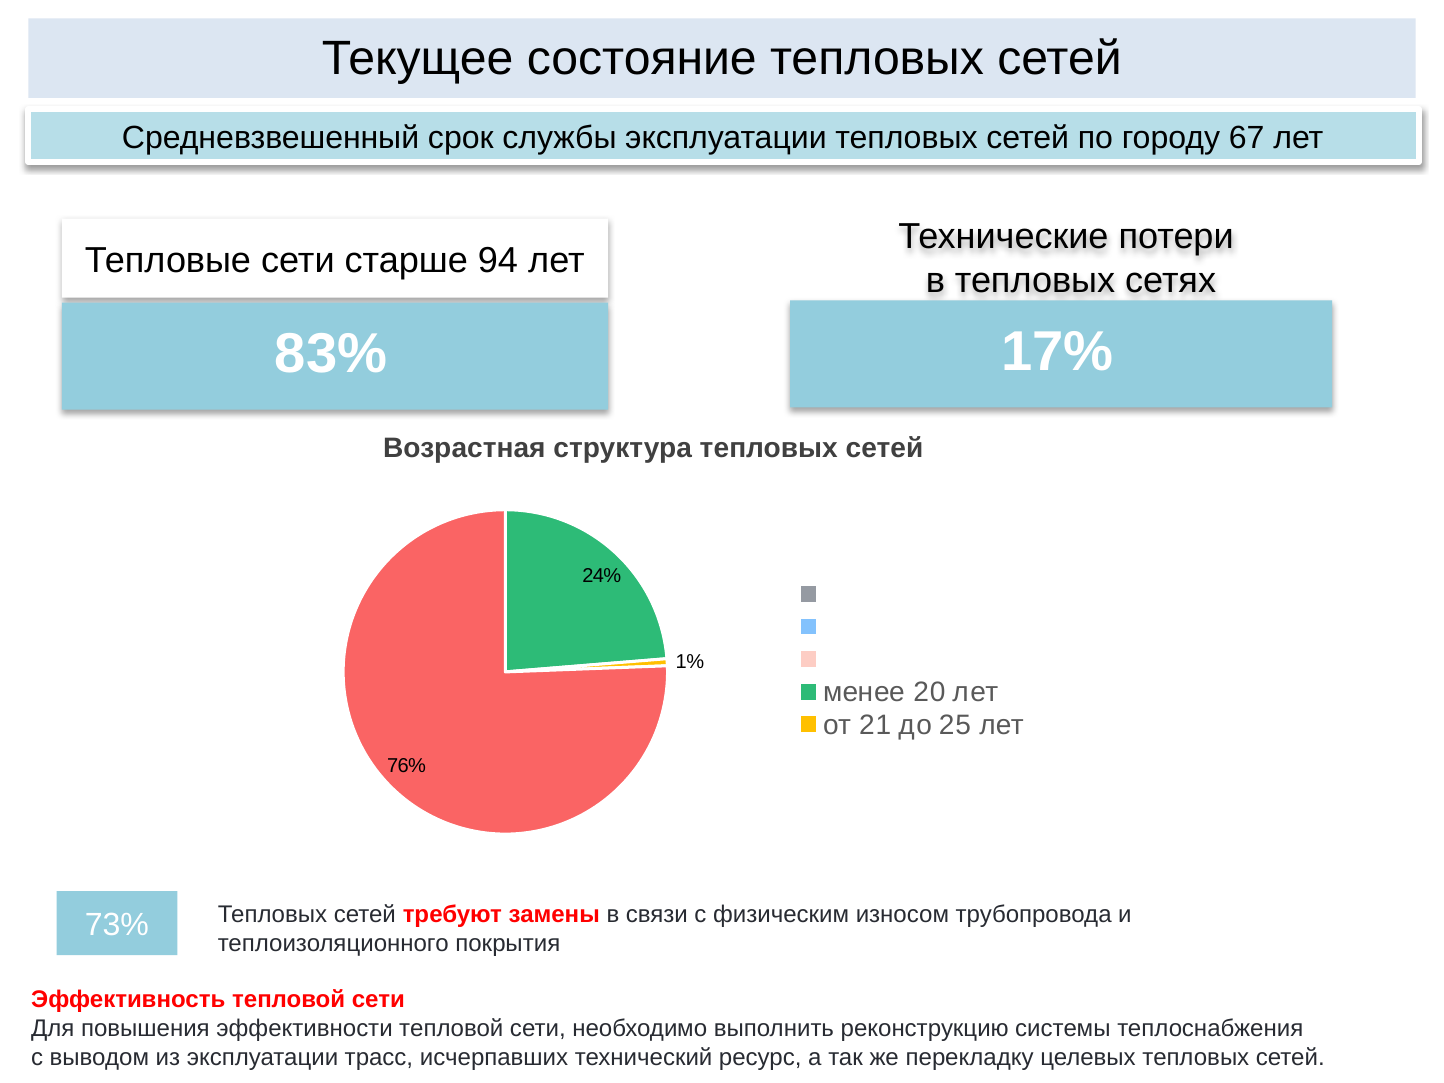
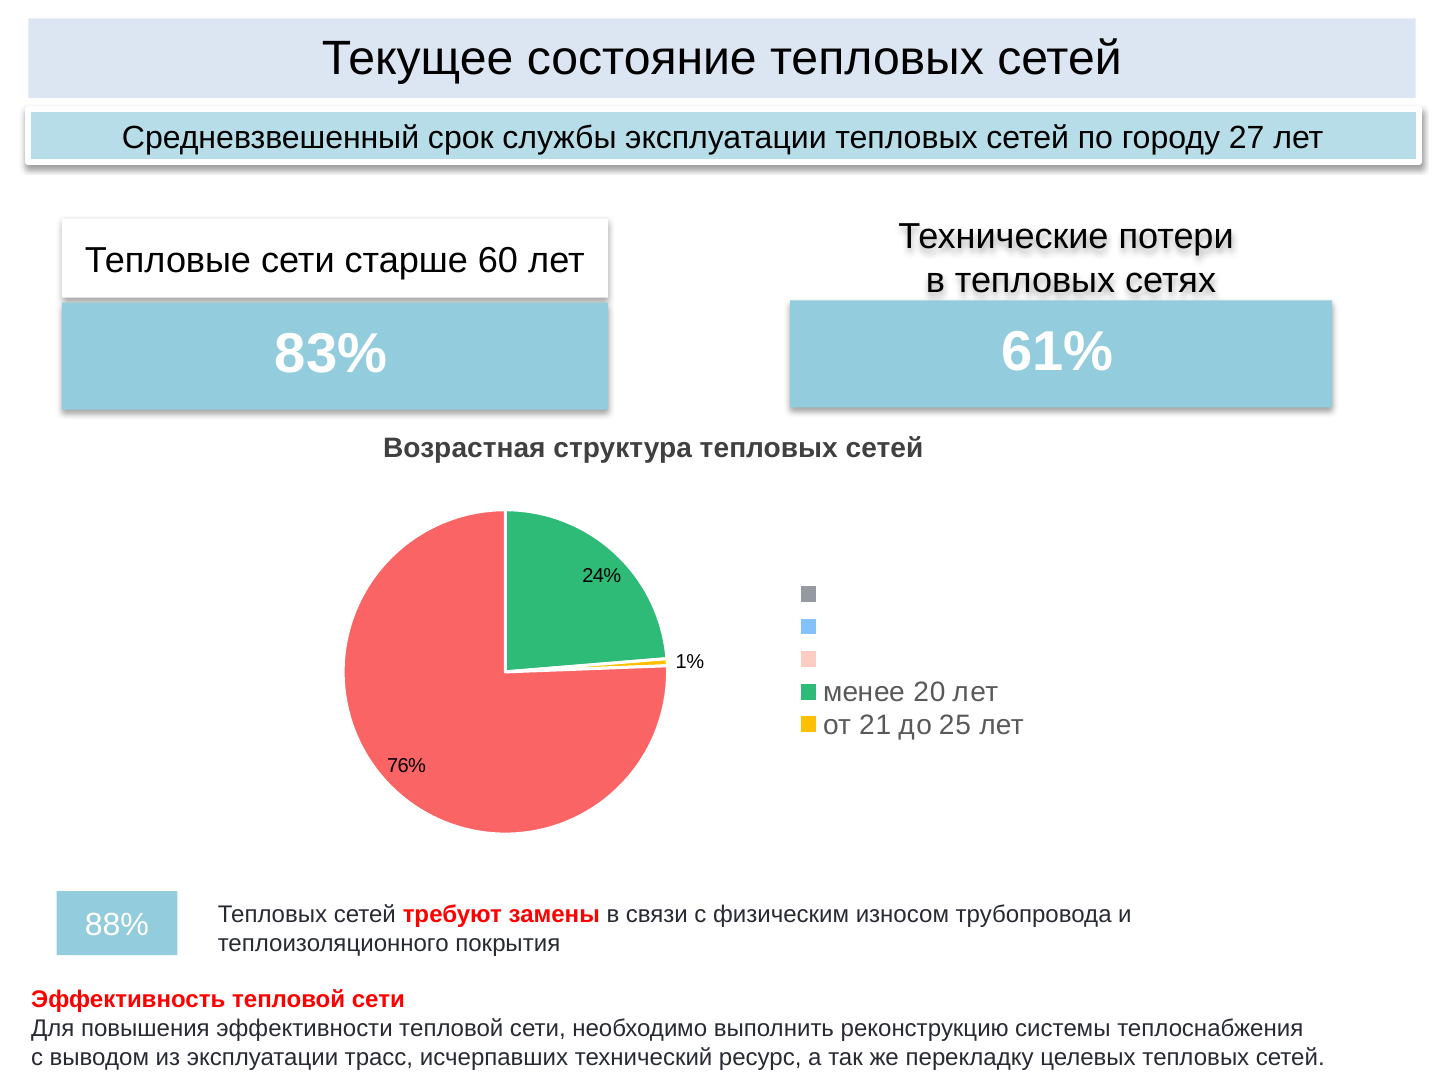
67: 67 -> 27 (1247, 138)
94: 94 -> 60 (498, 261)
17%: 17% -> 61% (1057, 352)
73%: 73% -> 88% (117, 925)
